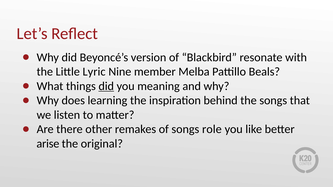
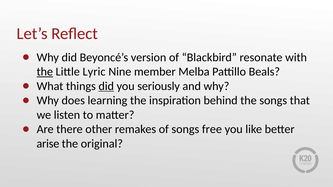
the underline: none -> present (45, 72)
meaning: meaning -> seriously (159, 86)
role: role -> free (212, 130)
